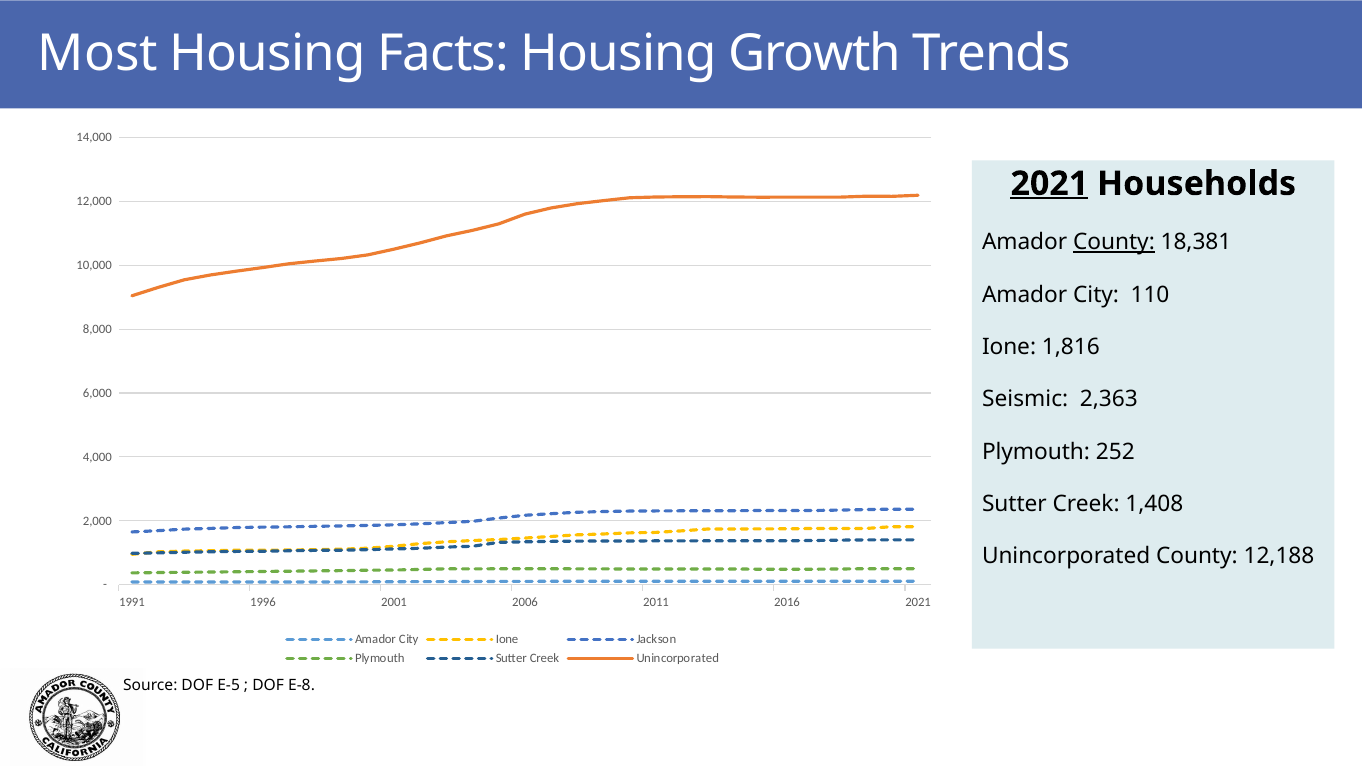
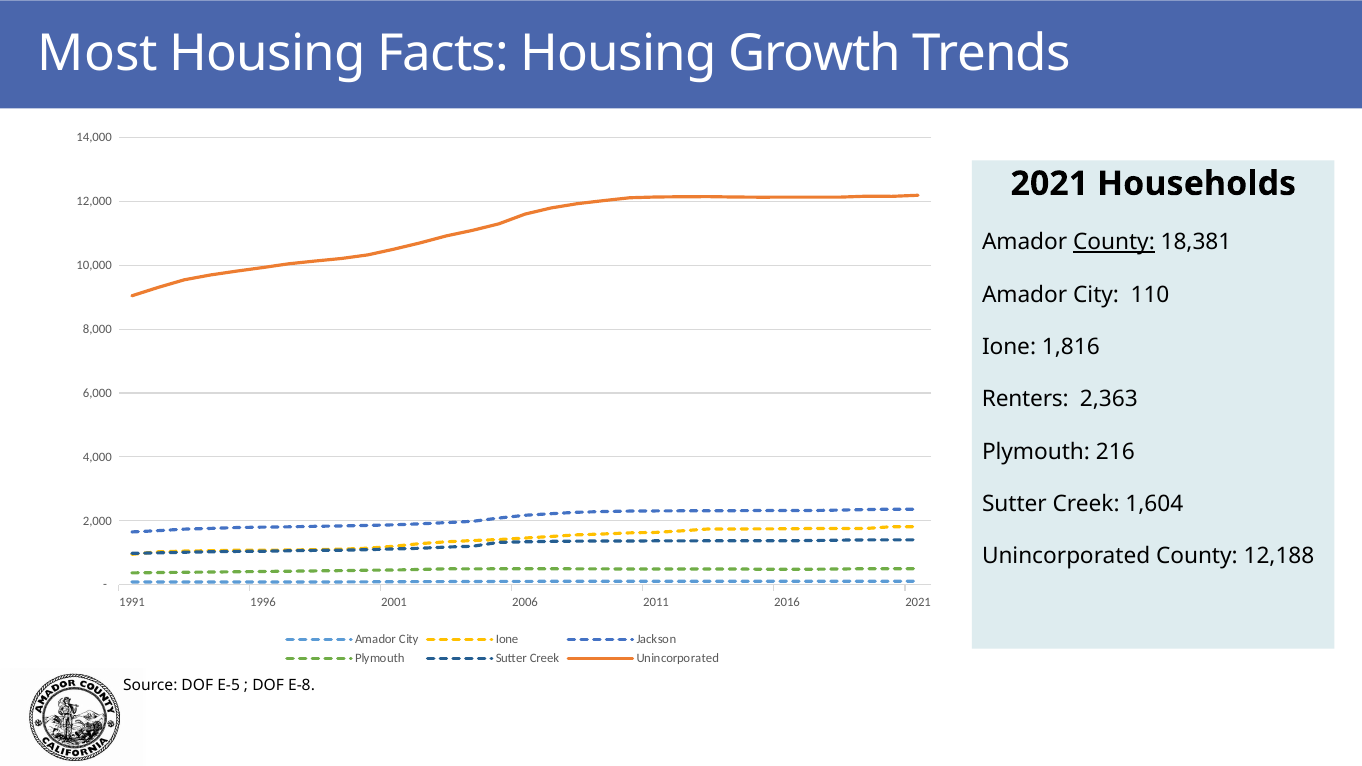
2021 underline: present -> none (1049, 184)
Seismic: Seismic -> Renters (1025, 399)
252: 252 -> 216 (1115, 452)
1,408: 1,408 -> 1,604 (1154, 504)
